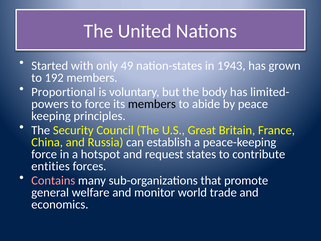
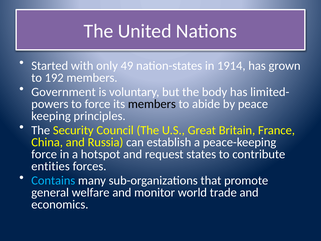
1943: 1943 -> 1914 (231, 66)
Proportional: Proportional -> Government (64, 92)
Contains colour: pink -> light blue (53, 180)
